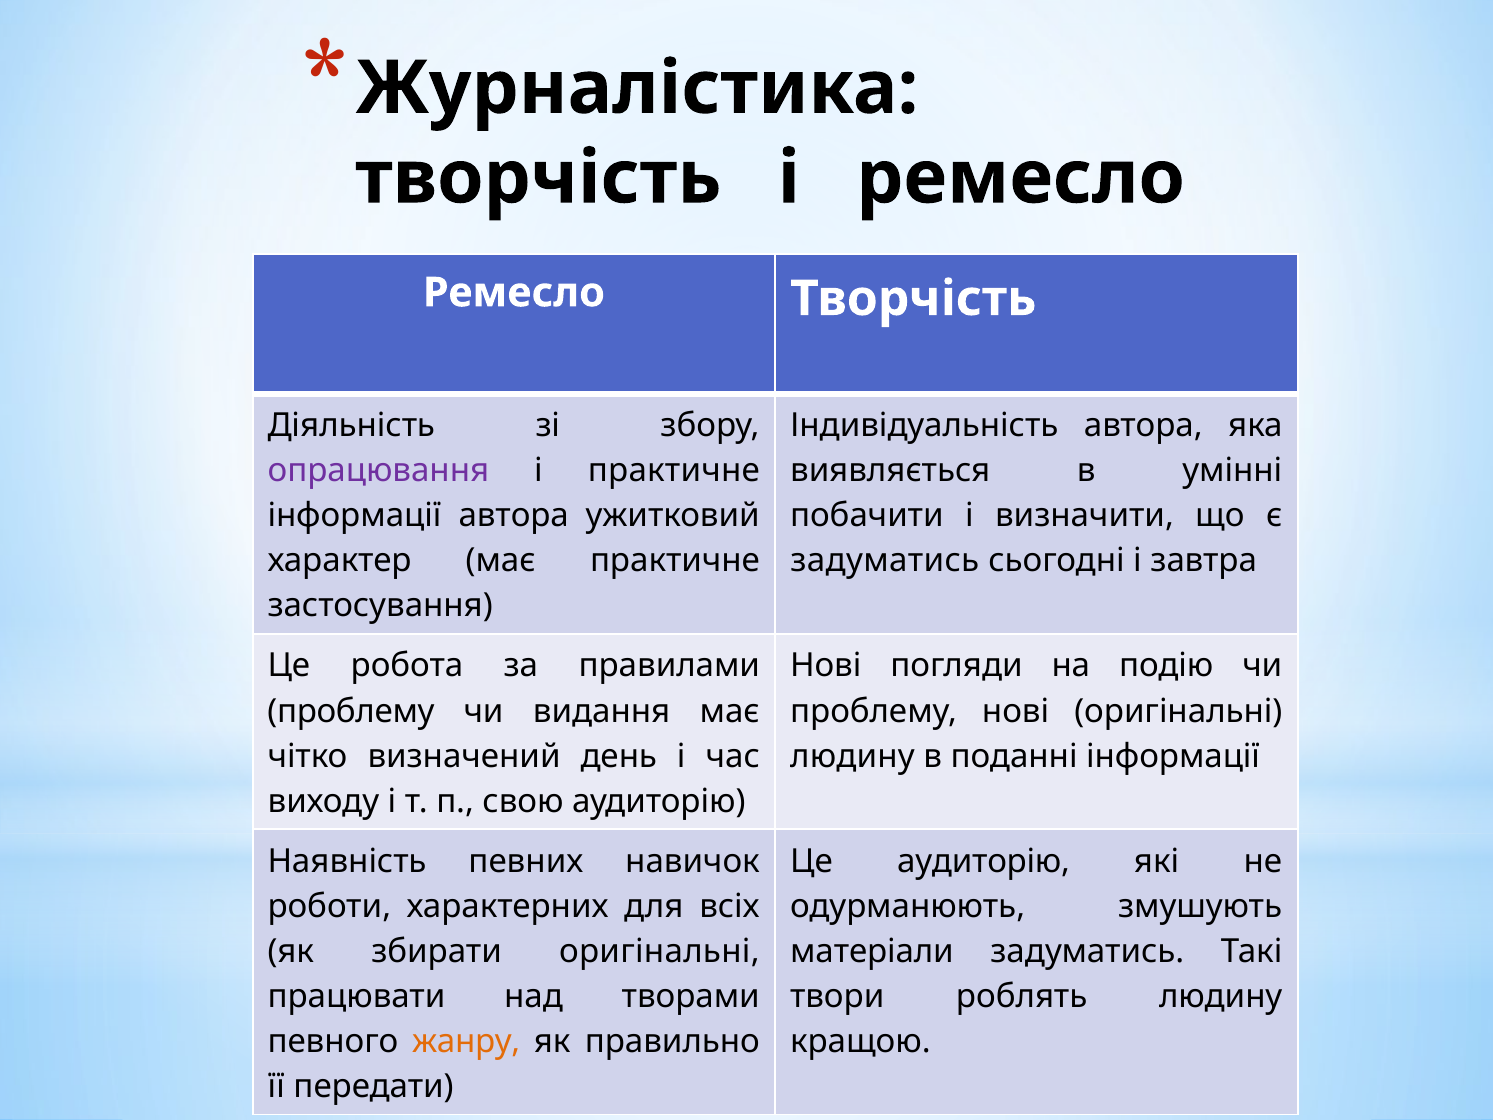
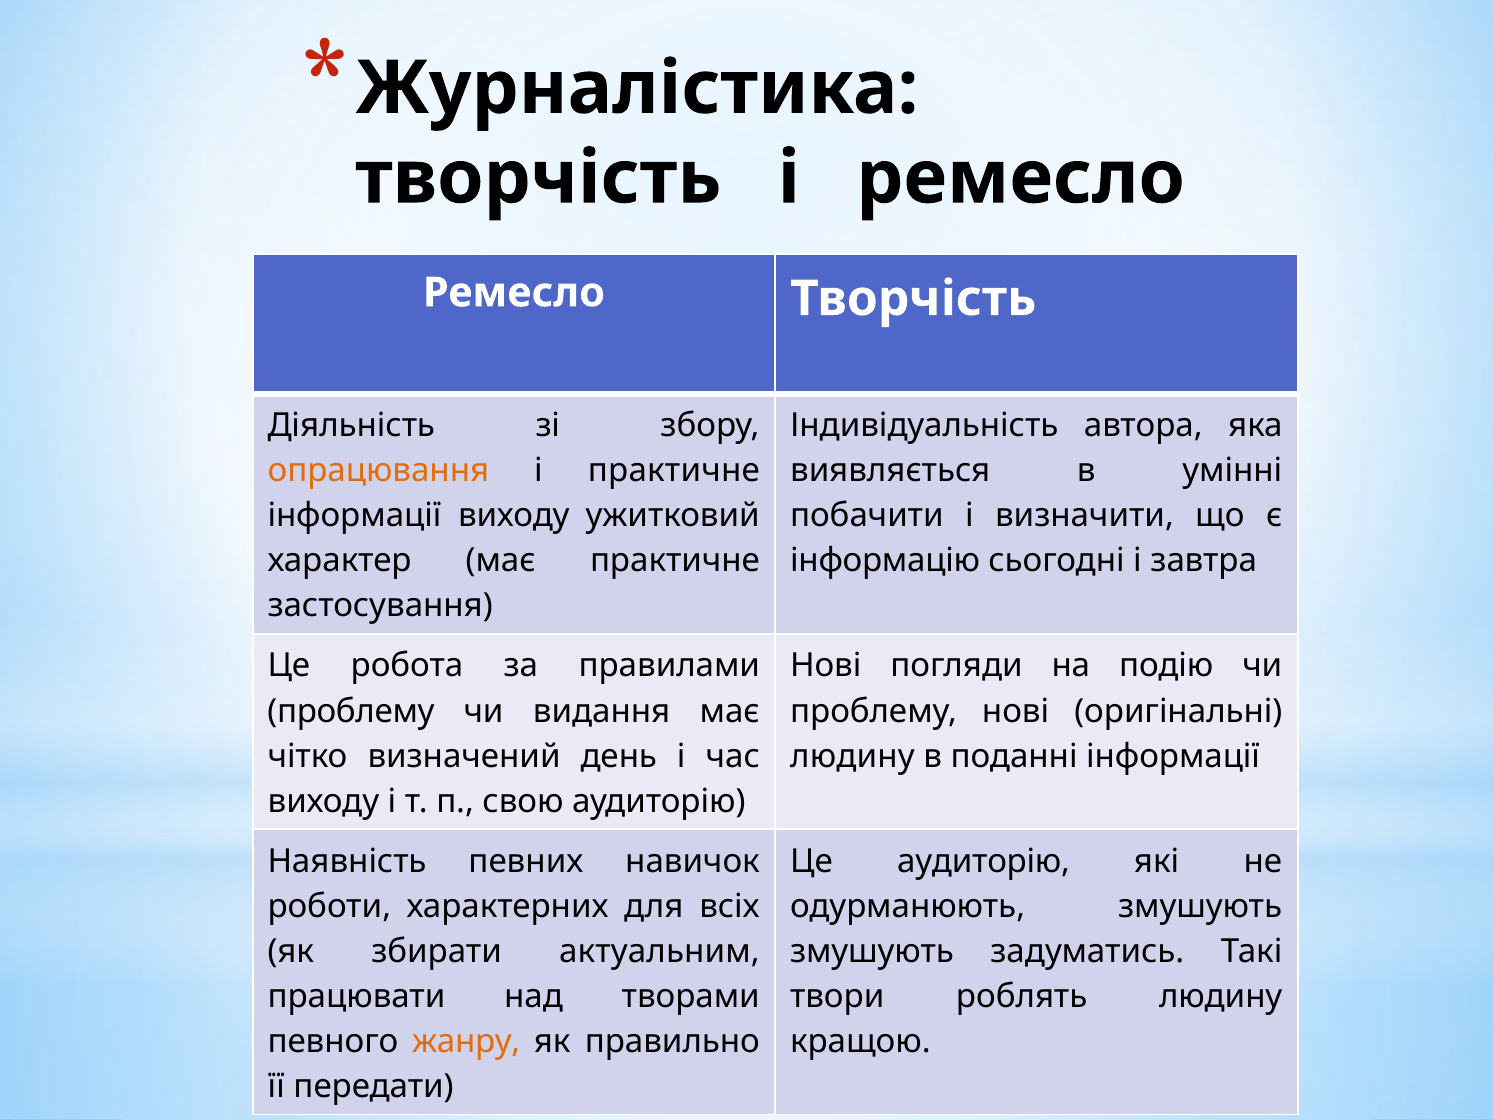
опрацювання colour: purple -> orange (378, 471)
інформації автора: автора -> виходу (514, 516)
задуматись: задуматись -> інформацію (885, 561)
збирати оригінальні: оригінальні -> актуальним (659, 951)
матеріали: матеріали -> змушують (872, 951)
